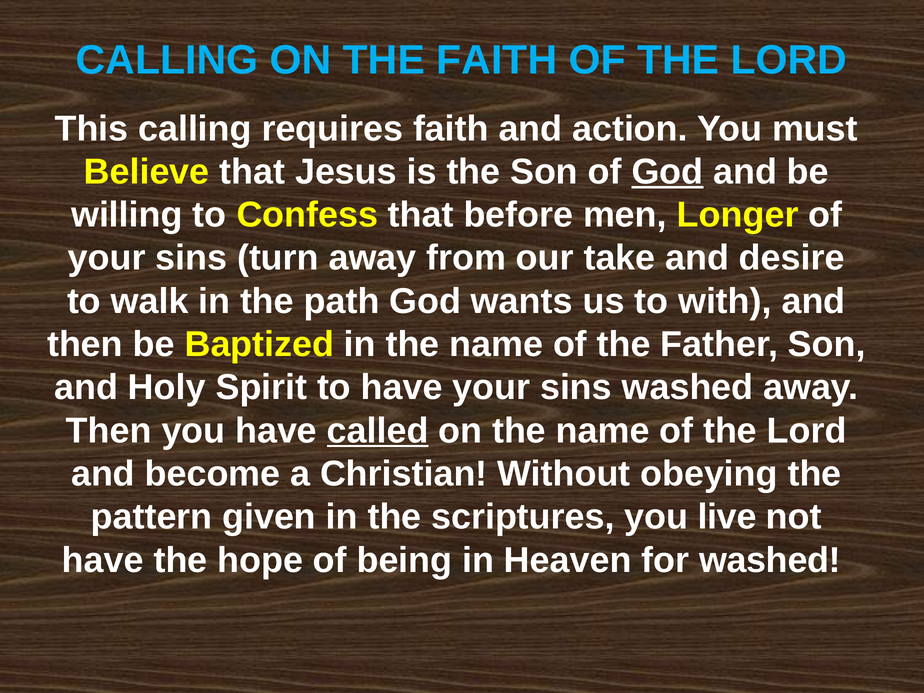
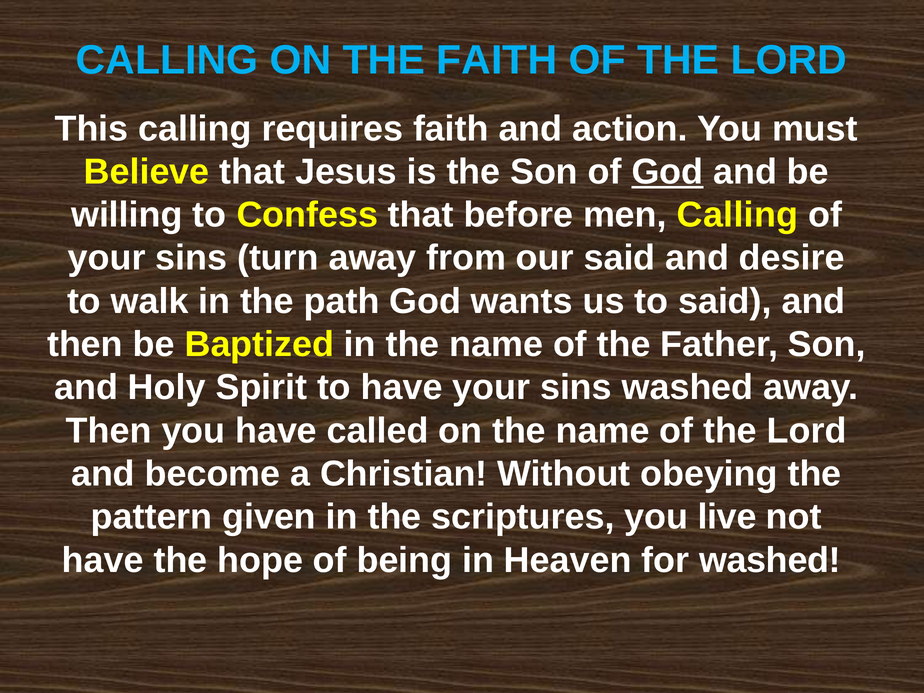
men Longer: Longer -> Calling (738, 215)
our take: take -> said (620, 258)
to with: with -> said (725, 301)
called underline: present -> none (378, 431)
